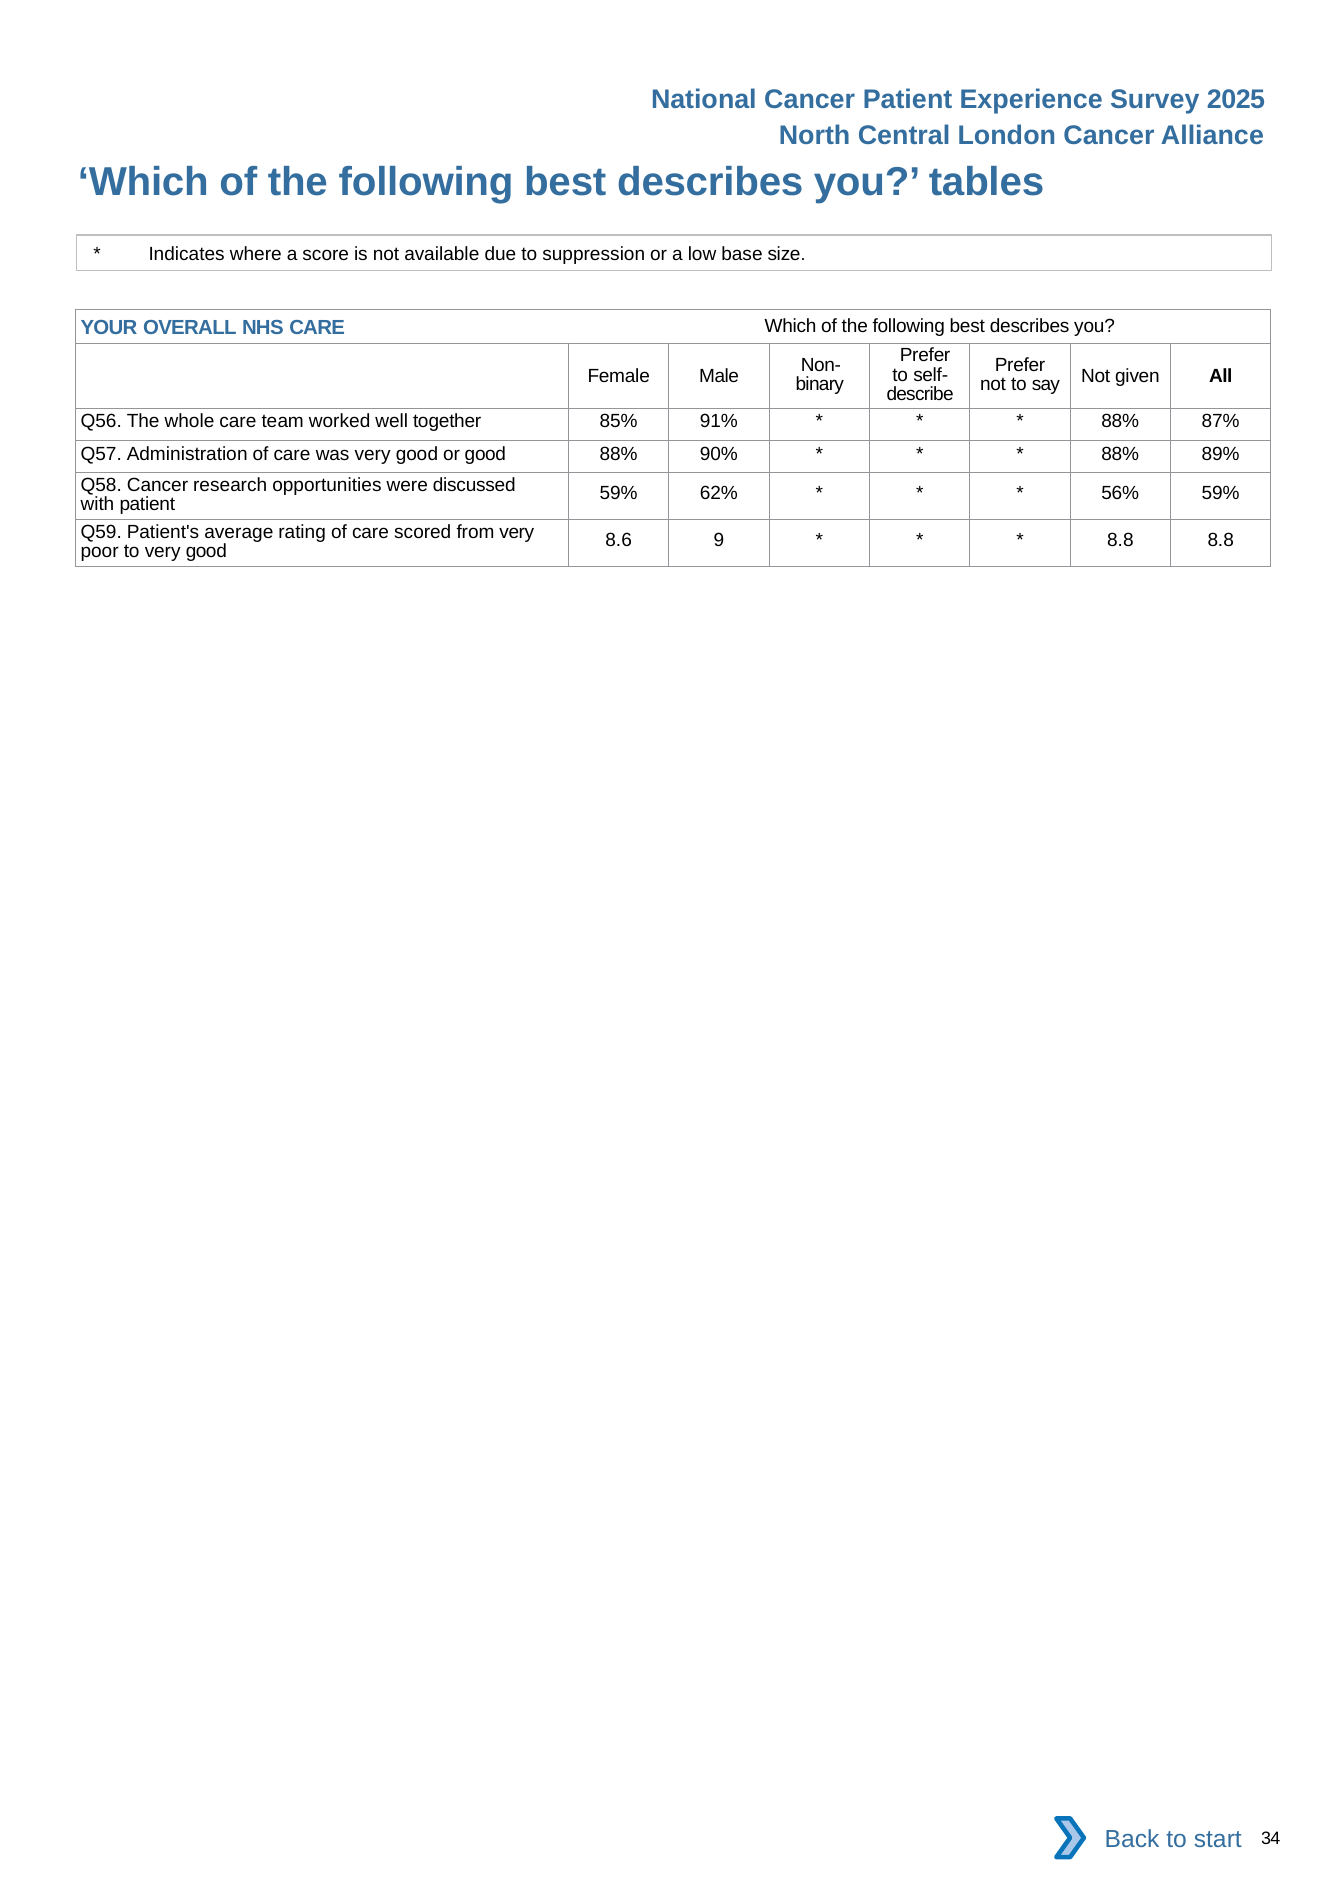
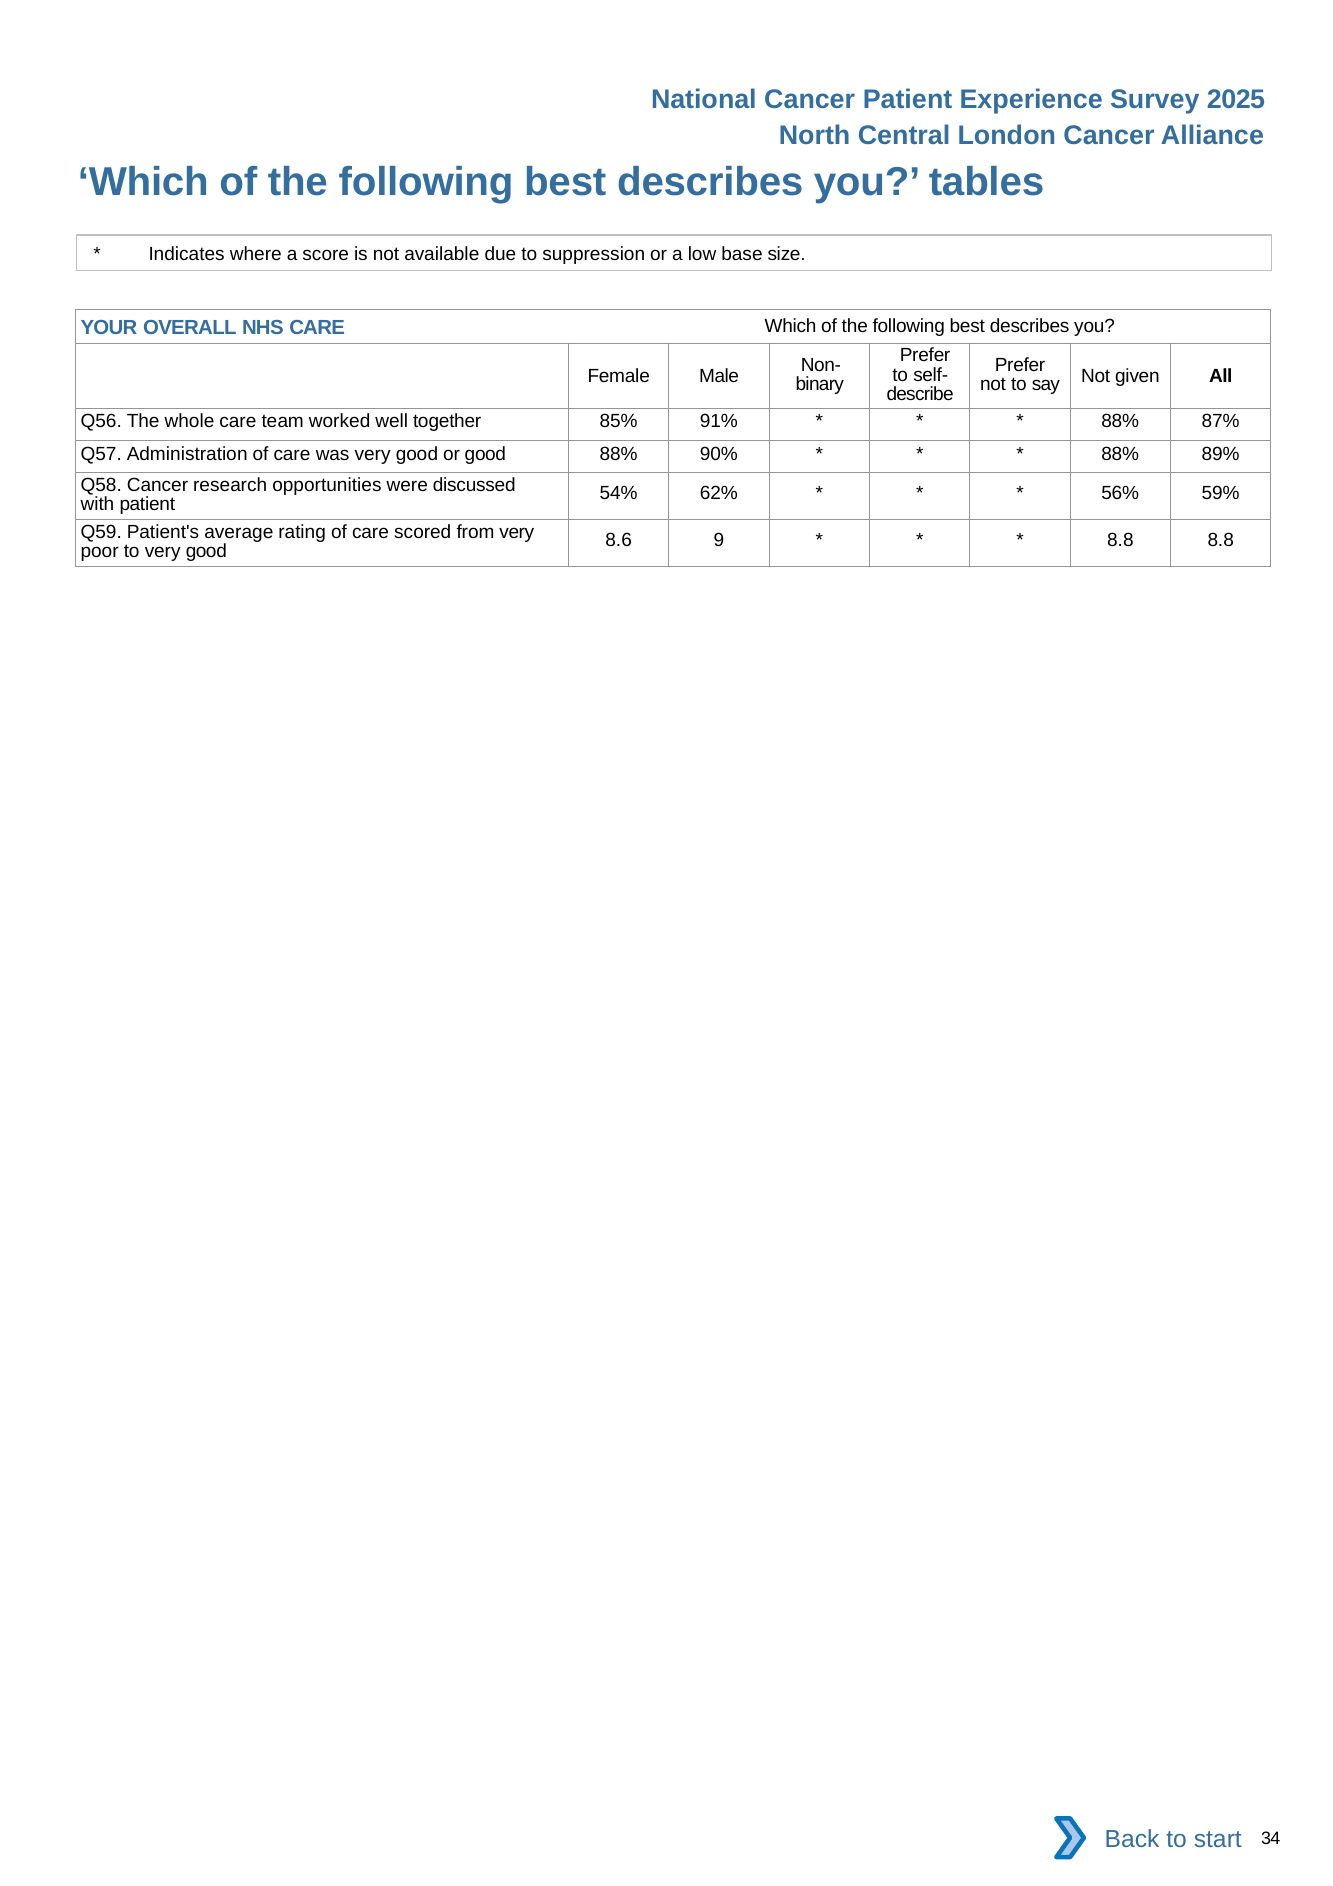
59%: 59% -> 54% (619, 493)
